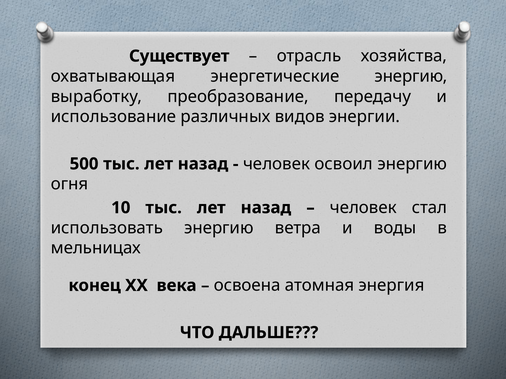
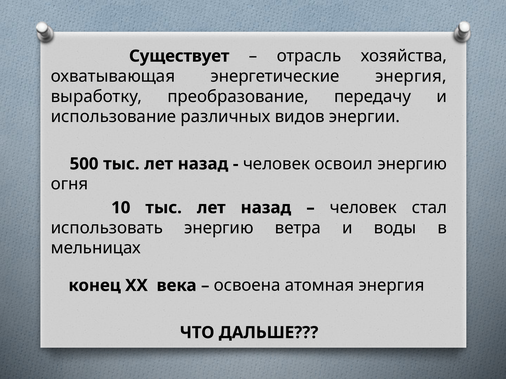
энергетические энергию: энергию -> энергия (411, 76)
